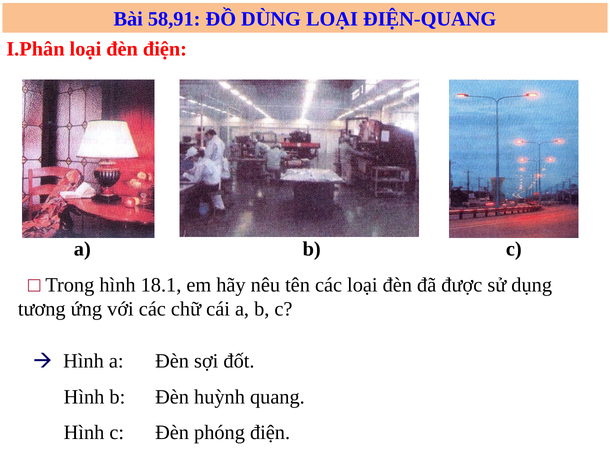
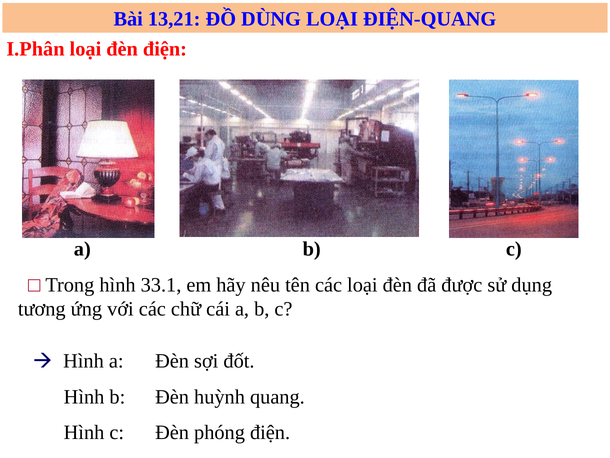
58,91: 58,91 -> 13,21 (174, 19)
18.1: 18.1 -> 33.1 (161, 285)
